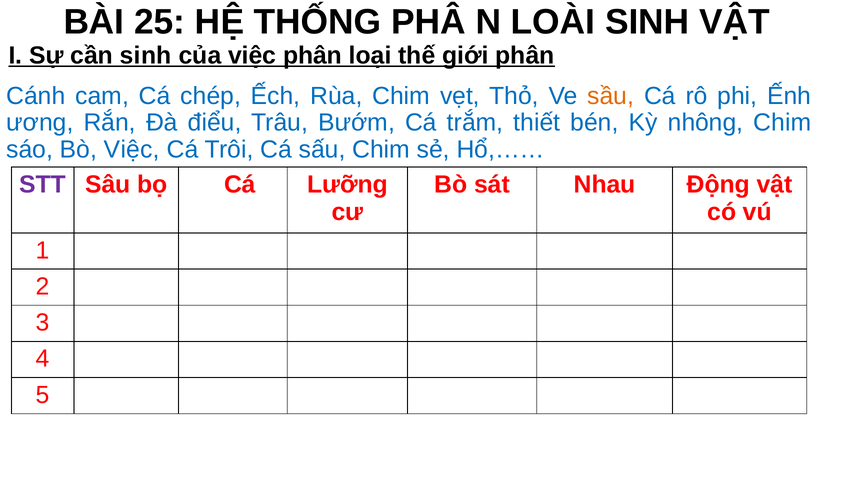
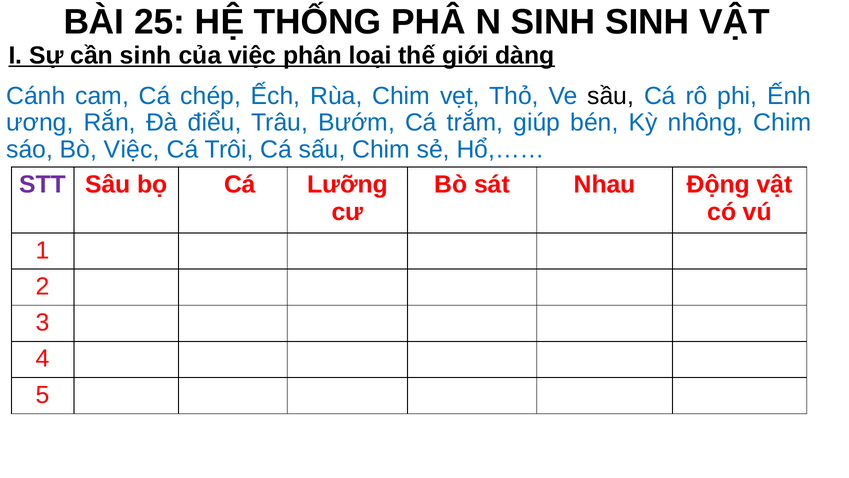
N LOÀI: LOÀI -> SINH (553, 22)
giới phân: phân -> dàng (525, 55)
sầu colour: orange -> black (611, 96)
thiết: thiết -> giúp (537, 123)
